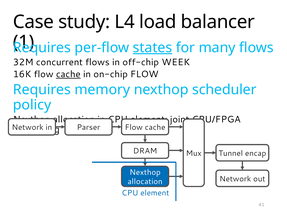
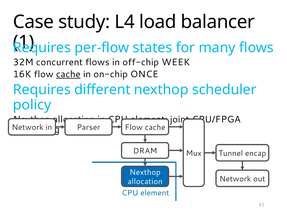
states underline: present -> none (152, 48)
on-chip FLOW: FLOW -> ONCE (144, 74)
memory: memory -> different (102, 90)
